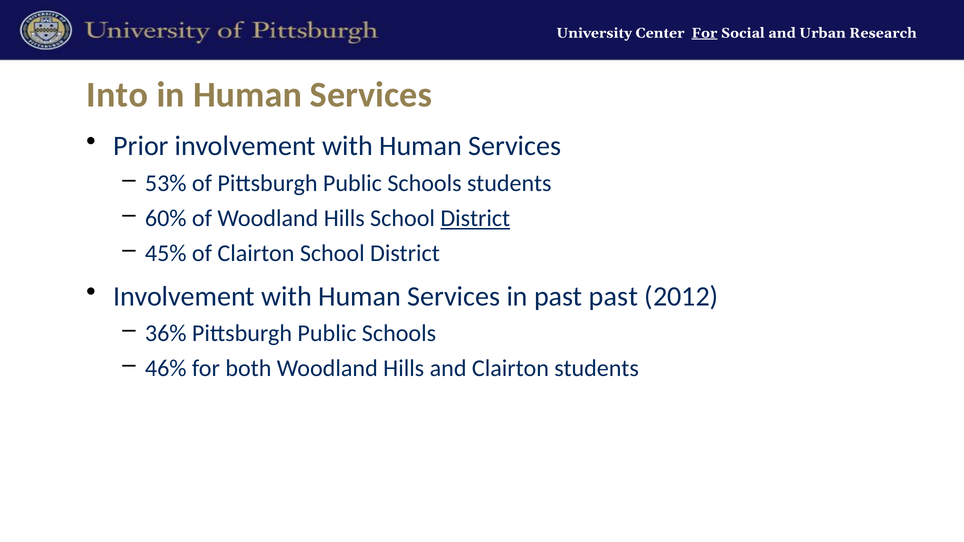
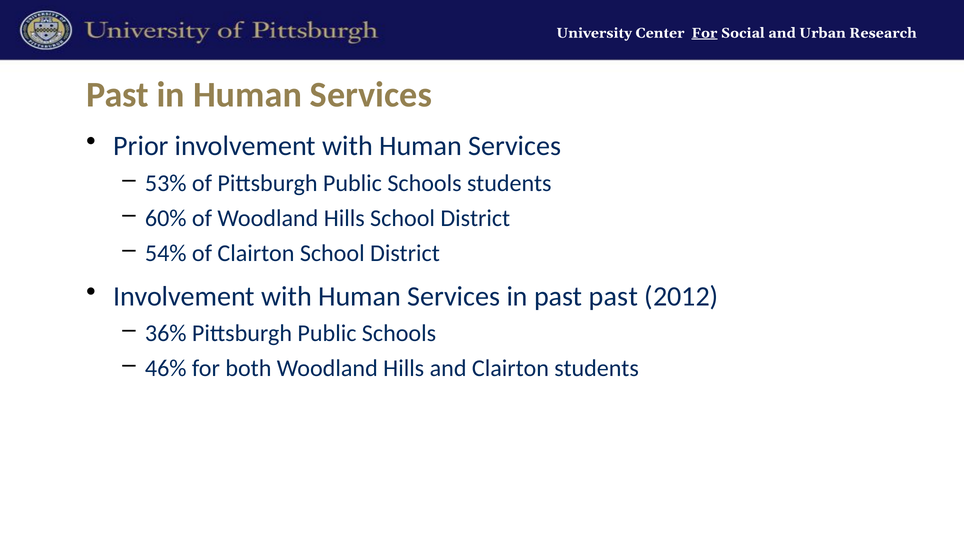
Into: Into -> Past (118, 95)
District underline: present -> none (475, 218)
45%: 45% -> 54% (166, 253)
